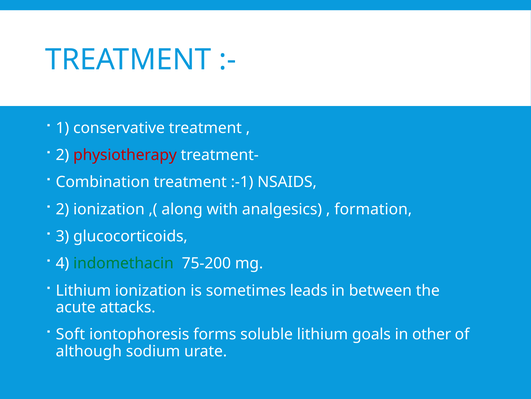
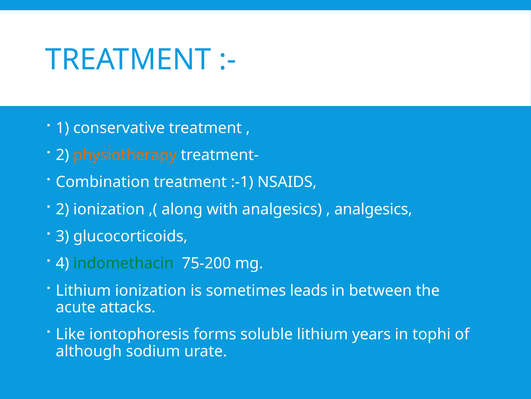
physiotherapy colour: red -> orange (125, 155)
formation: formation -> analgesics (373, 209)
Soft: Soft -> Like (70, 334)
goals: goals -> years (371, 334)
other: other -> tophi (432, 334)
